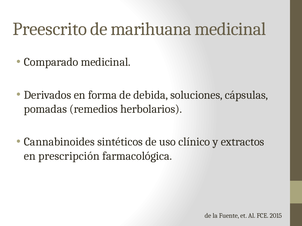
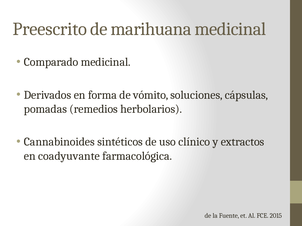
debida: debida -> vómito (151, 95)
prescripción: prescripción -> coadyuvante (69, 156)
